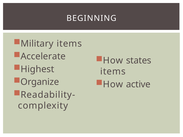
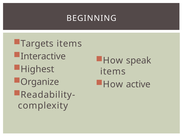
Military: Military -> Targets (37, 44)
Accelerate: Accelerate -> Interactive (43, 56)
states: states -> speak (139, 61)
